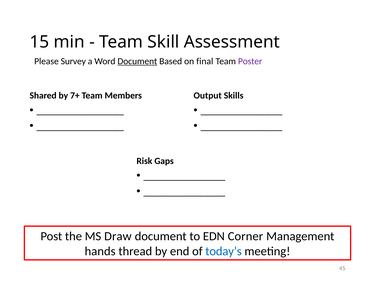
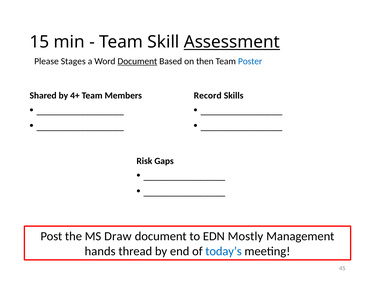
Assessment underline: none -> present (232, 42)
Survey: Survey -> Stages (73, 61)
final: final -> then (205, 61)
Poster colour: purple -> blue (250, 61)
7+: 7+ -> 4+ (75, 96)
Output: Output -> Record (208, 96)
Corner: Corner -> Mostly (245, 237)
